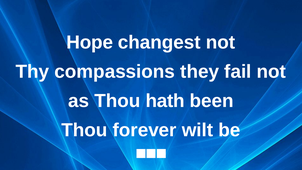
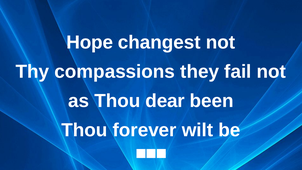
hath: hath -> dear (165, 101)
